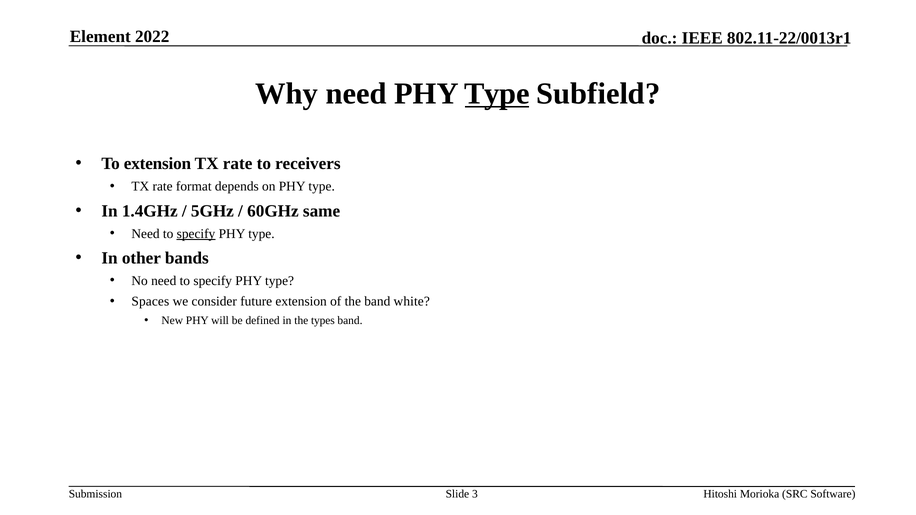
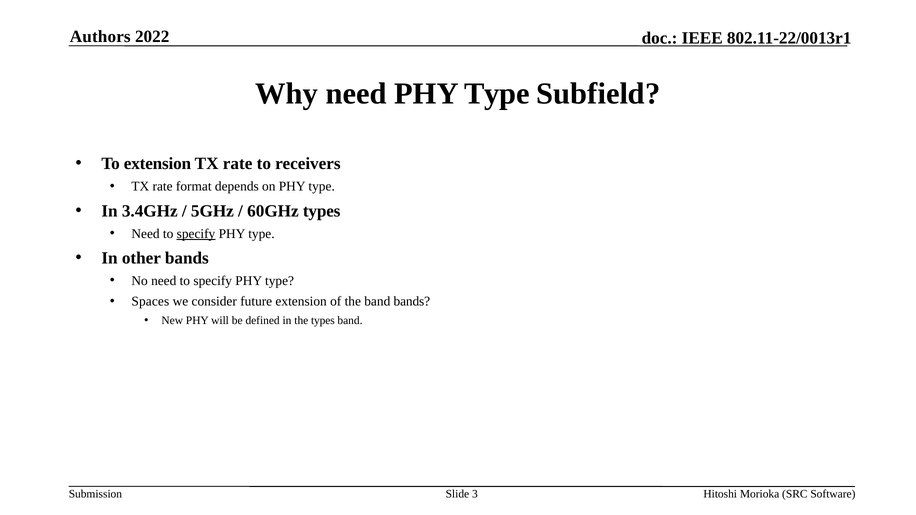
Element: Element -> Authors (100, 36)
Type underline: present -> none (497, 94)
1.4GHz: 1.4GHz -> 3.4GHz (150, 211)
60GHz same: same -> types (322, 211)
band white: white -> bands (412, 302)
